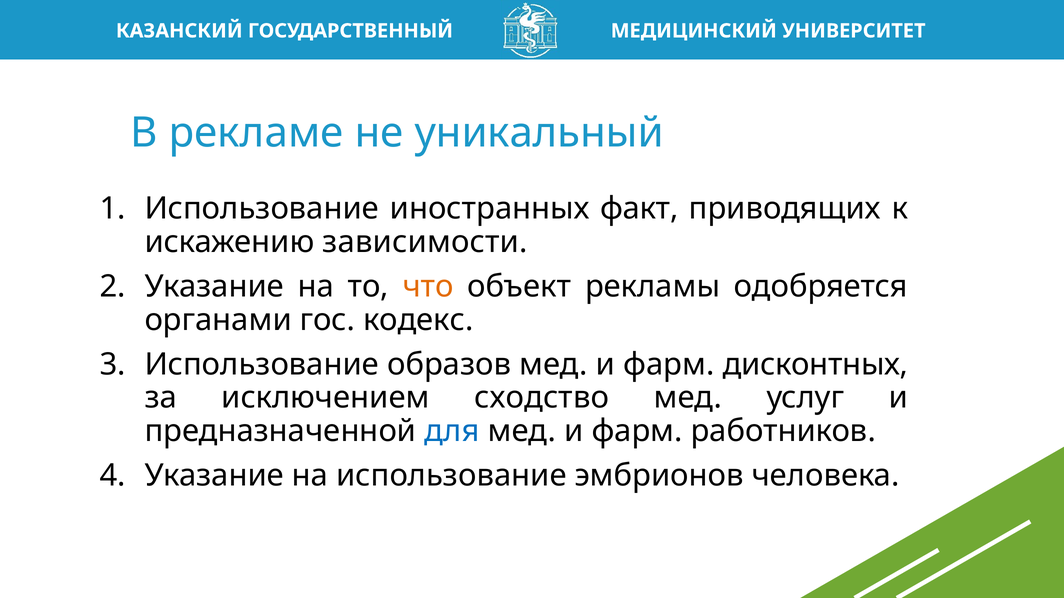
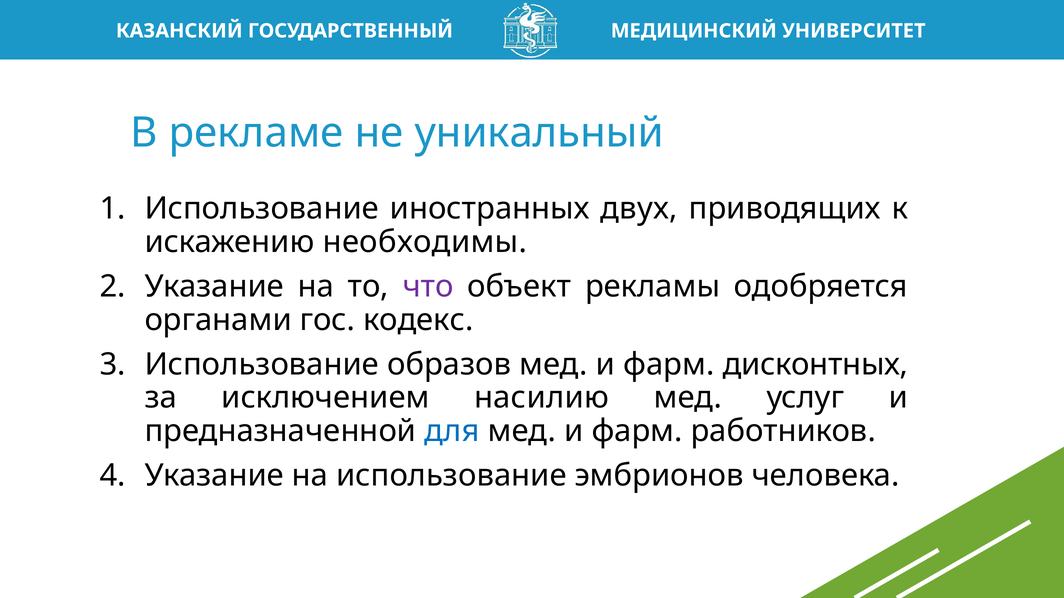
факт: факт -> двух (639, 209)
зависимости: зависимости -> необходимы (425, 242)
что colour: orange -> purple (428, 287)
сходство: сходство -> насилию (542, 398)
